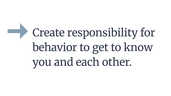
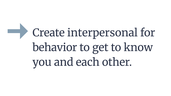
responsibility: responsibility -> interpersonal (102, 33)
